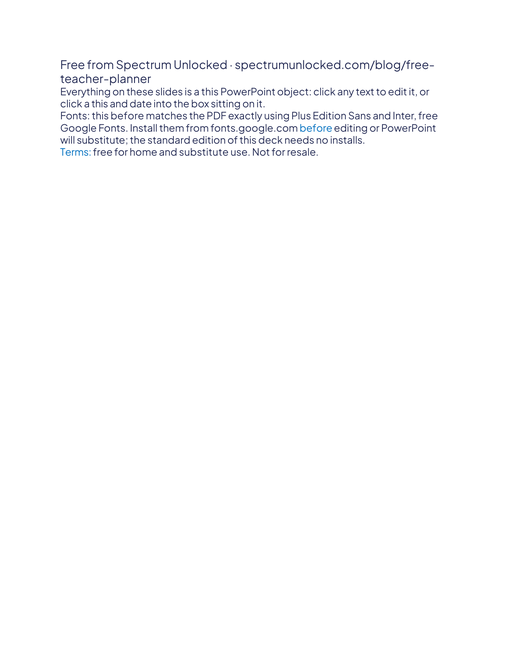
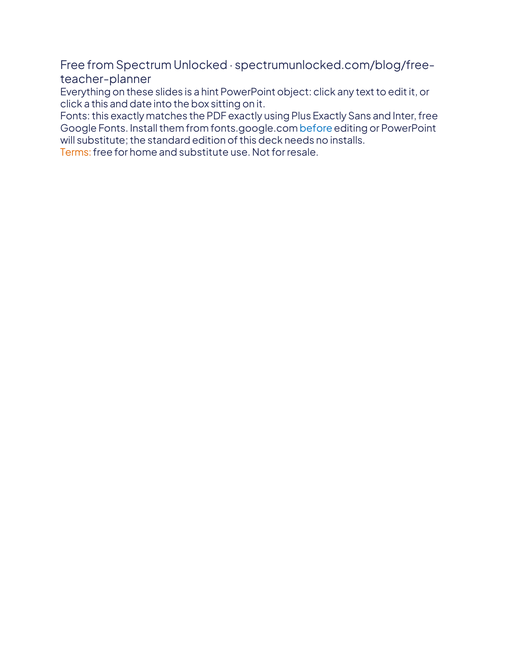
is a this: this -> hint (210, 92)
this before: before -> exactly (127, 116)
Plus Edition: Edition -> Exactly (330, 116)
Terms colour: blue -> orange (76, 153)
